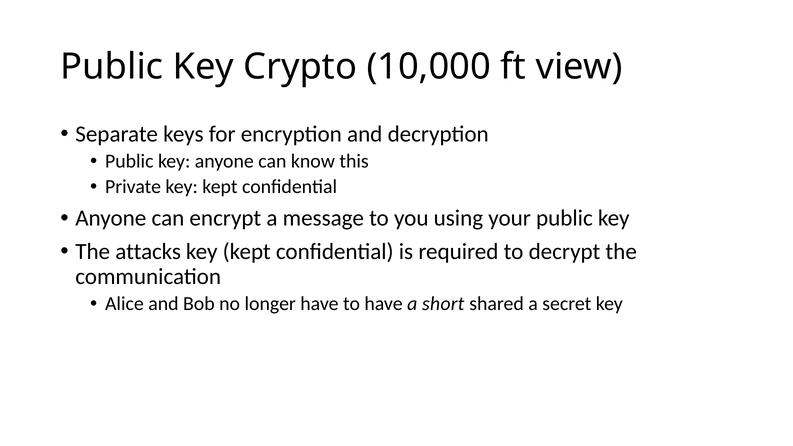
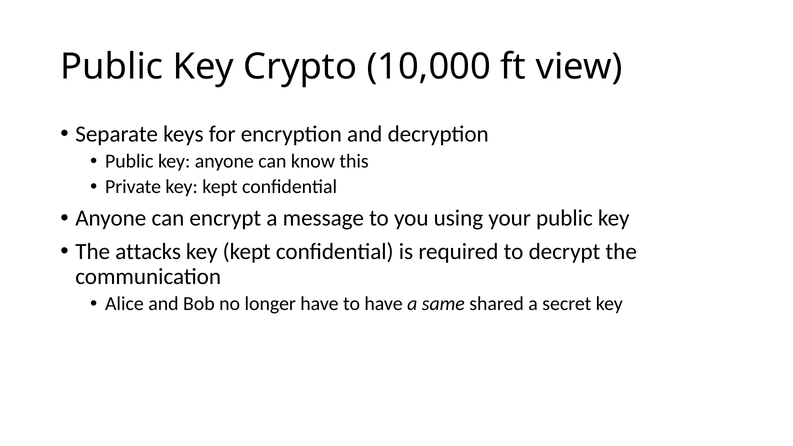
short: short -> same (443, 304)
